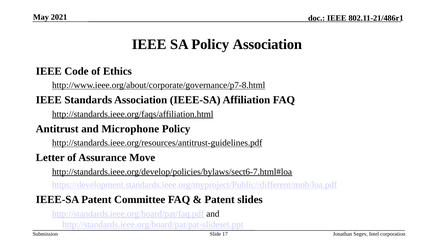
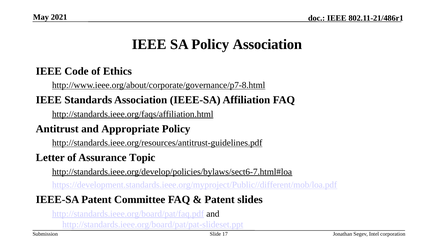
Microphone: Microphone -> Appropriate (130, 129)
Move: Move -> Topic (142, 158)
